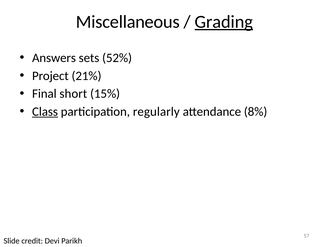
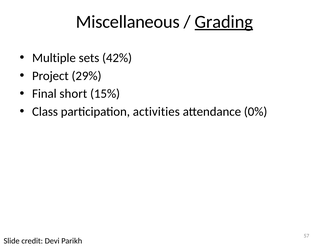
Answers: Answers -> Multiple (54, 58)
52%: 52% -> 42% (117, 58)
21%: 21% -> 29% (87, 76)
Class underline: present -> none (45, 112)
regularly: regularly -> activities (156, 112)
8%: 8% -> 0% (256, 112)
